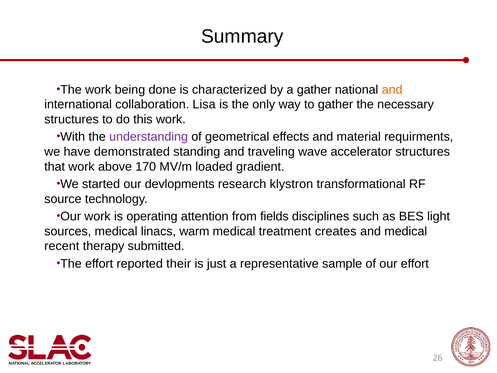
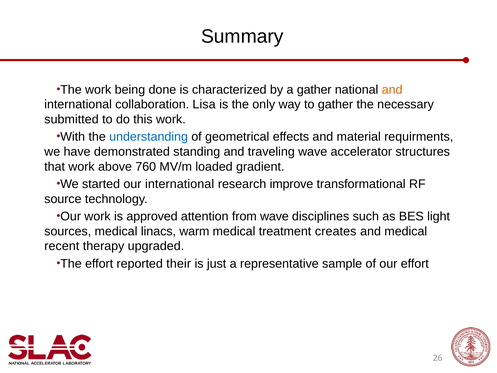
structures: structures -> submitted (72, 119)
understanding colour: purple -> blue (149, 137)
170: 170 -> 760 (146, 167)
our devlopments: devlopments -> international (180, 184)
klystron: klystron -> improve (291, 184)
operating: operating -> approved (152, 216)
from fields: fields -> wave (274, 216)
submitted: submitted -> upgraded (156, 246)
